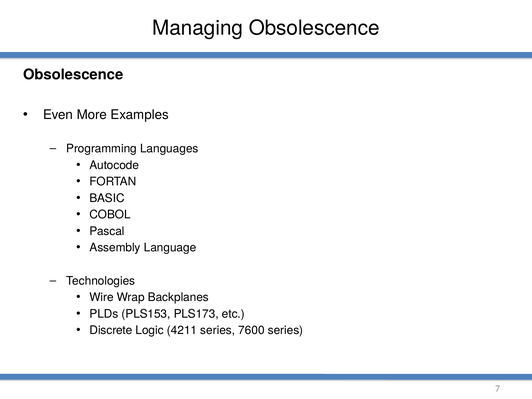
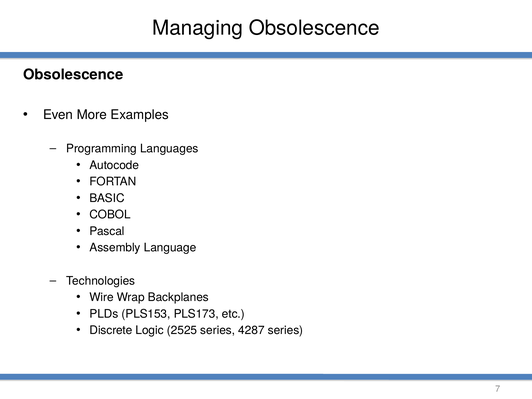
4211: 4211 -> 2525 (182, 330)
7600: 7600 -> 4287 (251, 330)
